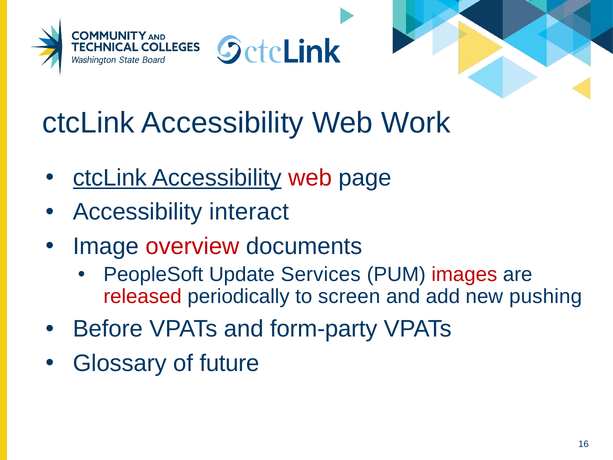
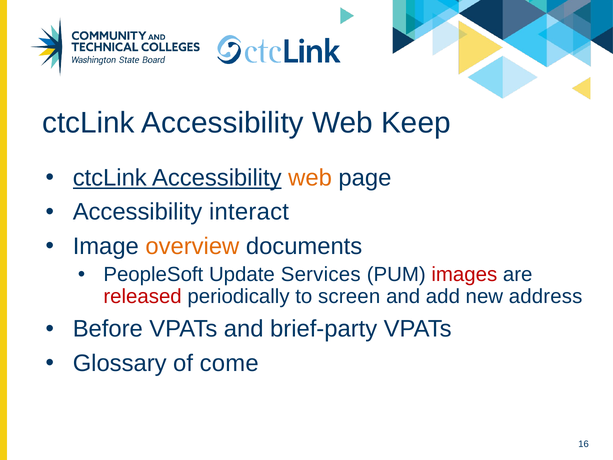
Work: Work -> Keep (416, 123)
web colour: red -> orange (310, 178)
overview colour: red -> orange (192, 246)
pushing: pushing -> address (546, 296)
form-party: form-party -> brief-party (324, 329)
future: future -> come (229, 363)
